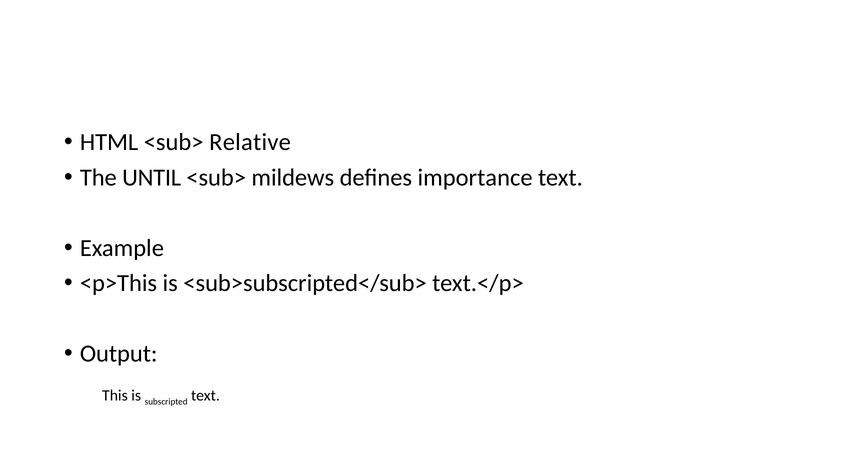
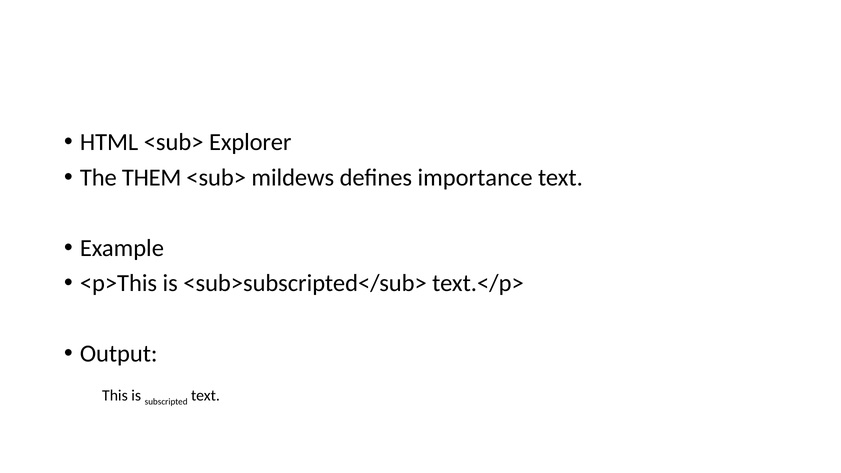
Relative: Relative -> Explorer (250, 142)
UNTIL: UNTIL -> THEM (152, 177)
